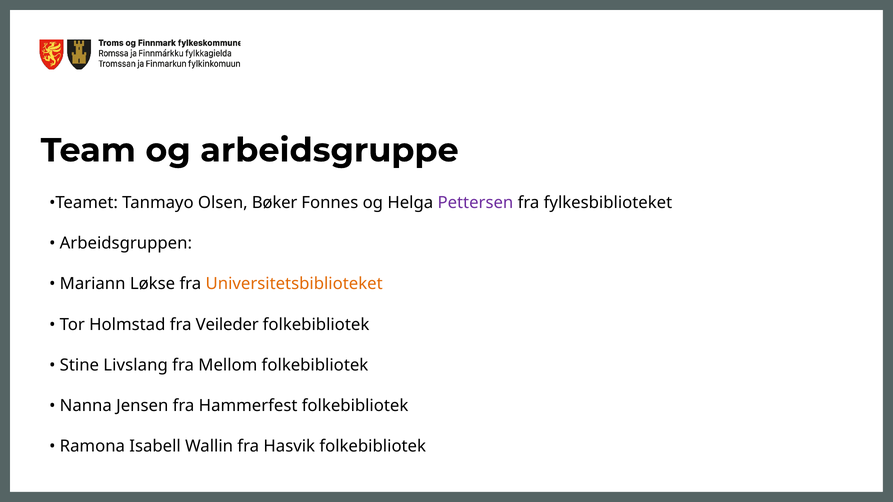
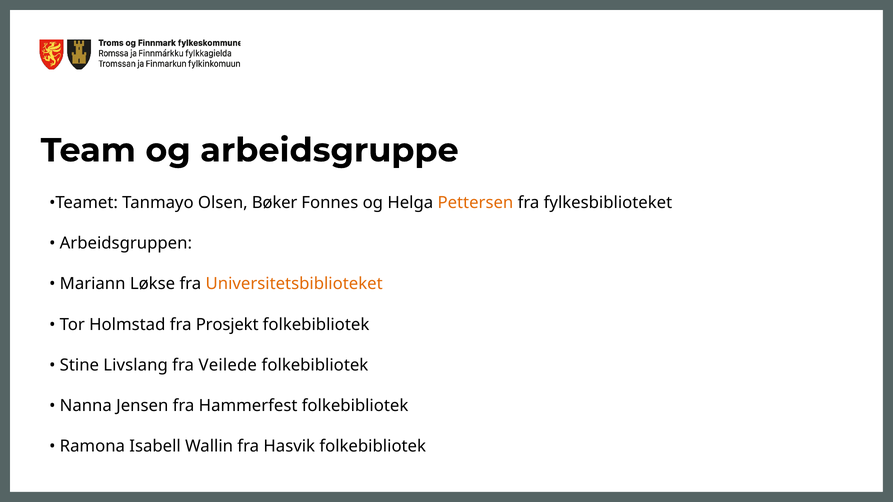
Pettersen colour: purple -> orange (475, 203)
Veileder: Veileder -> Prosjekt (227, 325)
Mellom: Mellom -> Veilede (228, 365)
